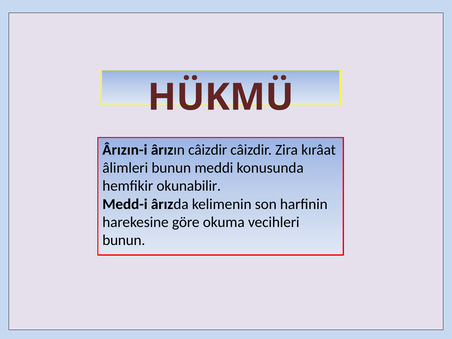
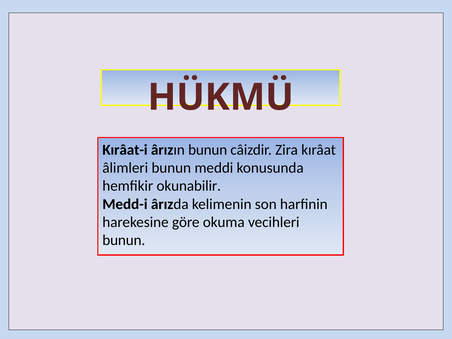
Ârızın-i: Ârızın-i -> Kırâat-i (125, 150)
ârızın câizdir: câizdir -> bunun (208, 150)
